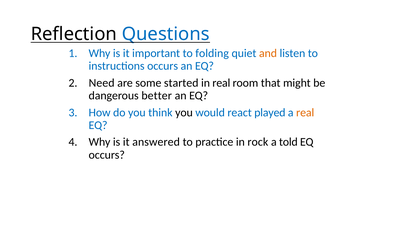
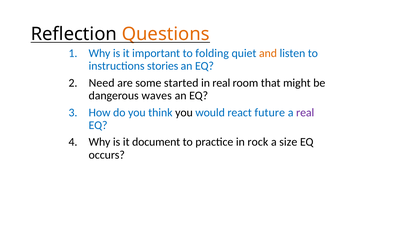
Questions colour: blue -> orange (166, 34)
instructions occurs: occurs -> stories (163, 66)
better: better -> waves (157, 95)
played: played -> future (270, 112)
real colour: orange -> purple (305, 112)
answered: answered -> document (156, 142)
told: told -> size (288, 142)
